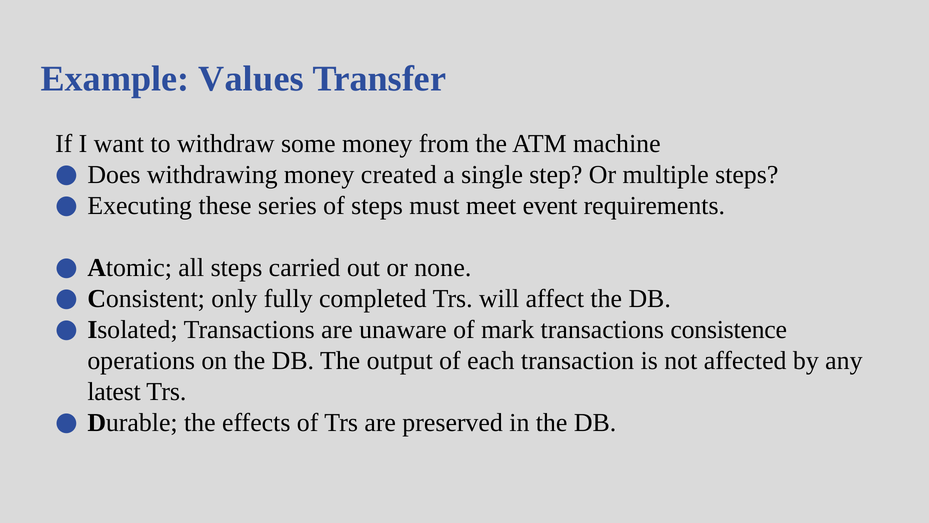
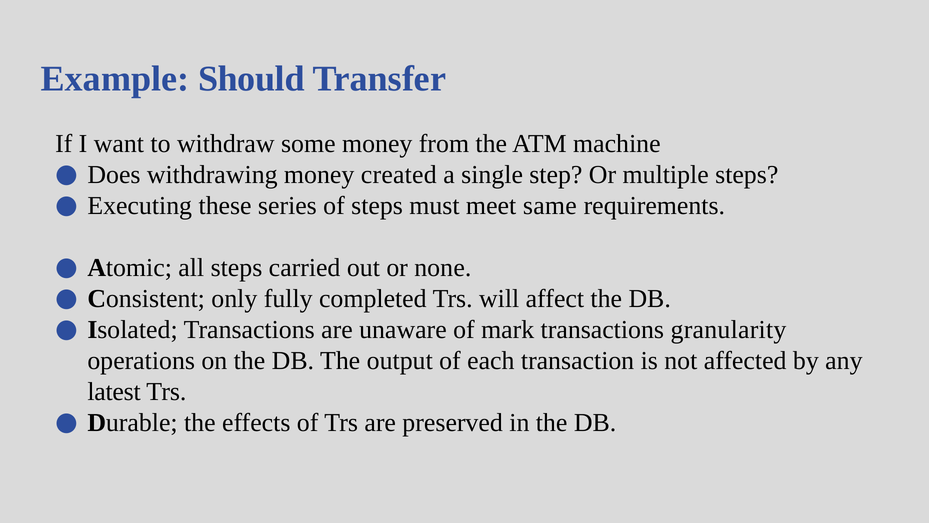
Values: Values -> Should (251, 79)
event: event -> same (550, 206)
consistence: consistence -> granularity (728, 330)
